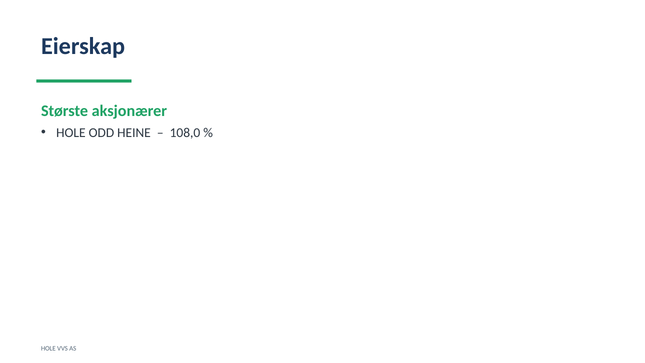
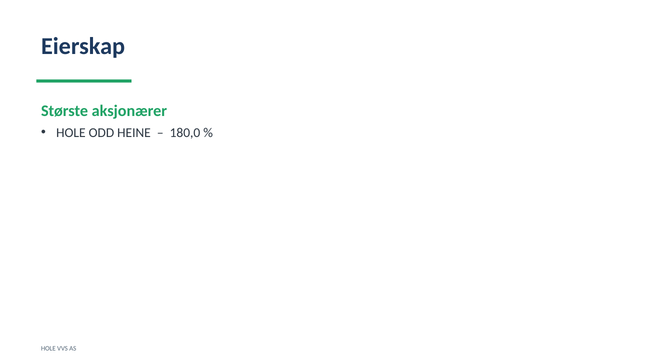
108,0: 108,0 -> 180,0 (185, 133)
